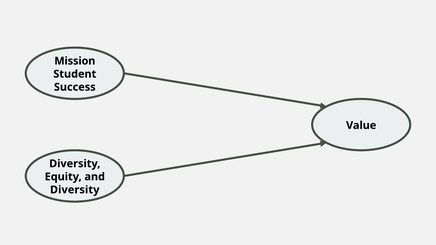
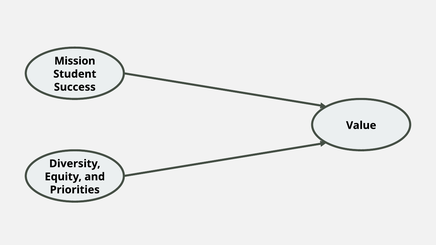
Diversity: Diversity -> Priorities (75, 190)
